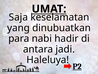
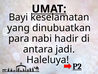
Saja: Saja -> Bayi (18, 17)
